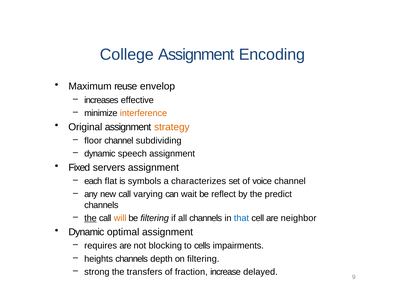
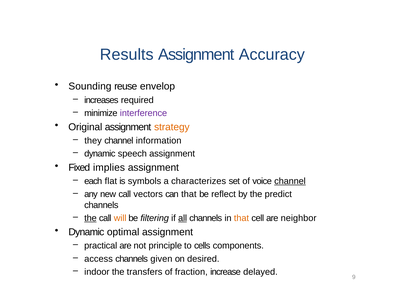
College: College -> Results (127, 54)
Encoding: Encoding -> Accuracy (272, 54)
Maximum: Maximum -> Sounding (90, 86)
effective: effective -> required (137, 100)
interference colour: orange -> purple (143, 113)
floor: floor -> they (93, 140)
subdividing: subdividing -> information (159, 140)
servers: servers -> implies (109, 167)
channel underline: none -> present (290, 181)
varying: varying -> vectors (148, 194)
can wait: wait -> that (189, 194)
all underline: none -> present (183, 218)
that colour: blue -> orange (241, 218)
requires: requires -> practical (101, 245)
blocking: blocking -> principle (165, 245)
impairments: impairments -> components (238, 245)
heights: heights -> access (99, 258)
depth: depth -> given (161, 258)
on filtering: filtering -> desired (203, 258)
strong: strong -> indoor (97, 271)
